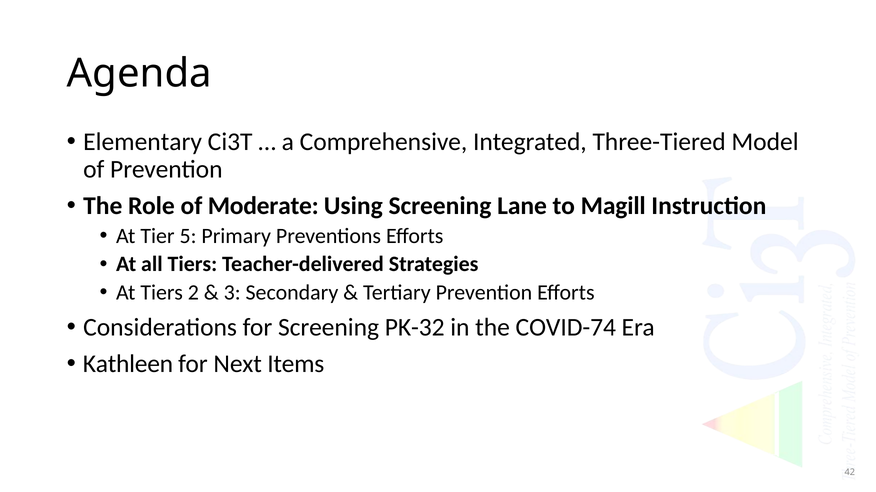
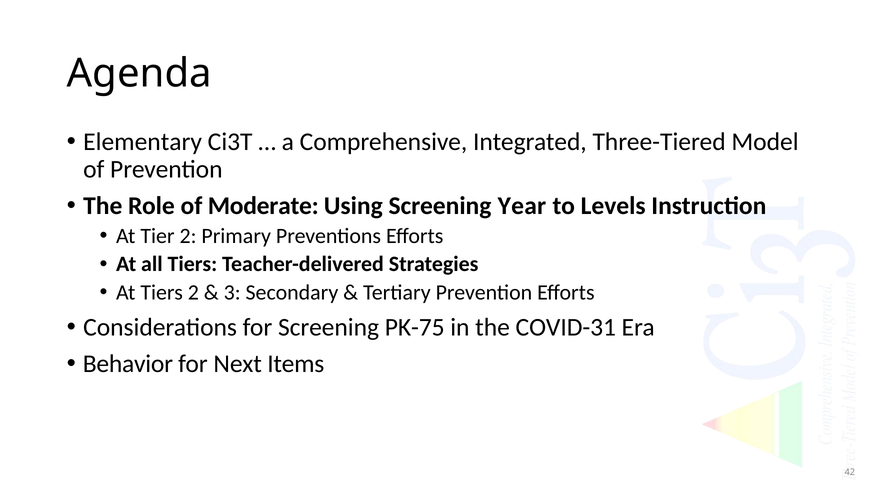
Lane: Lane -> Year (522, 206)
Magill: Magill -> Levels (613, 206)
Tier 5: 5 -> 2 (188, 236)
PK-32: PK-32 -> PK-75 (415, 328)
COVID-74: COVID-74 -> COVID-31 (566, 328)
Kathleen: Kathleen -> Behavior (128, 364)
